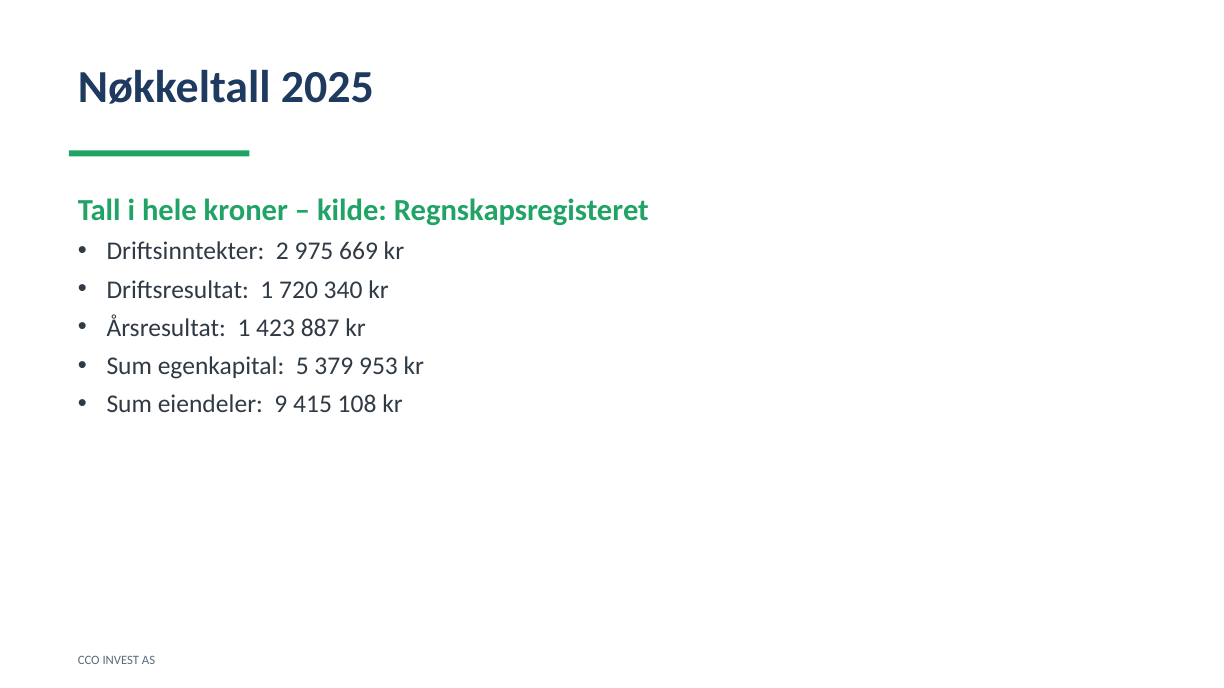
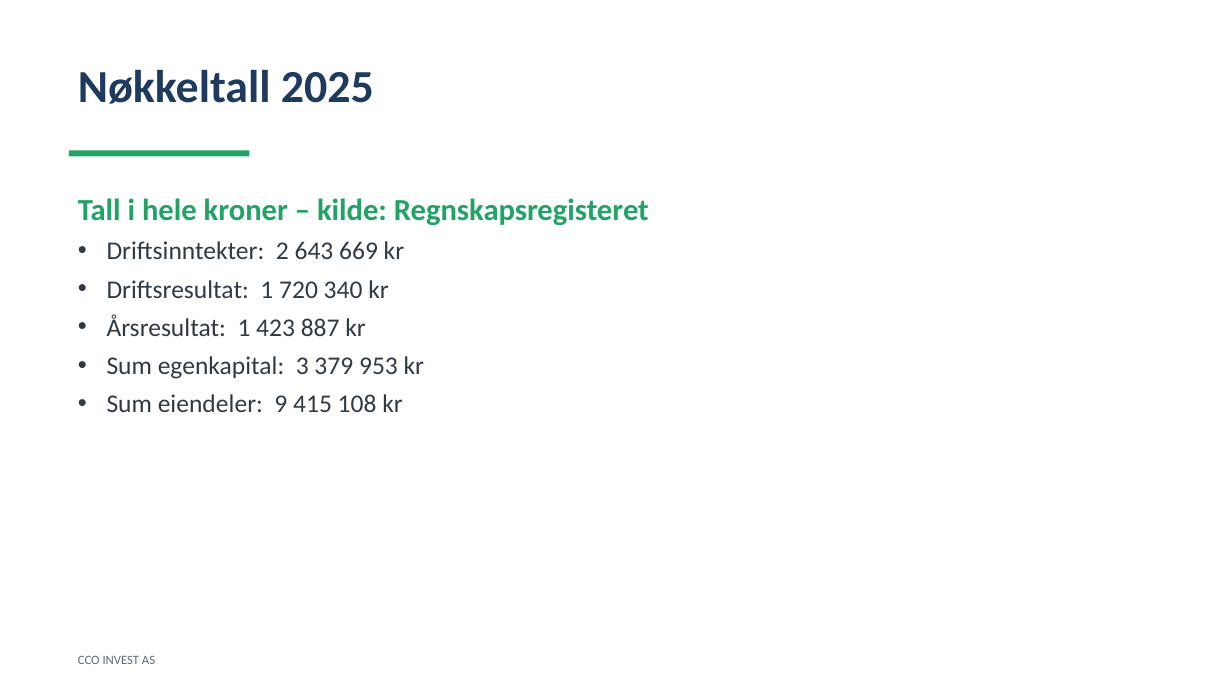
975: 975 -> 643 (314, 252)
5: 5 -> 3 (302, 367)
